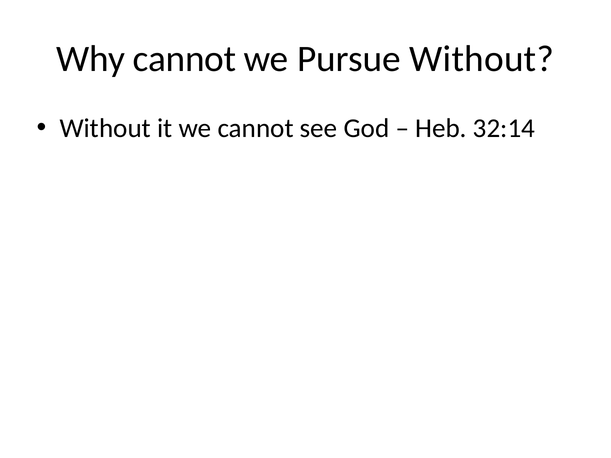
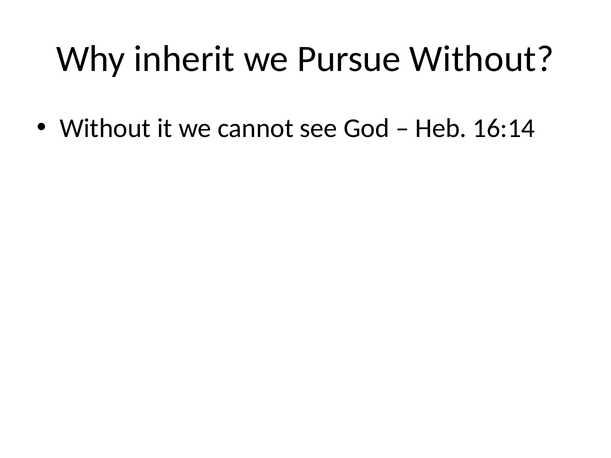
Why cannot: cannot -> inherit (184, 59)
32:14: 32:14 -> 16:14 (504, 128)
